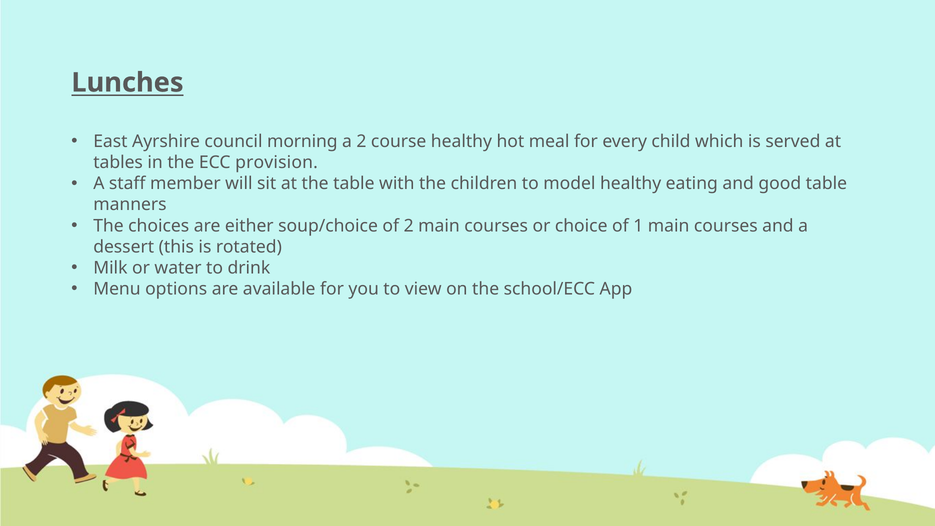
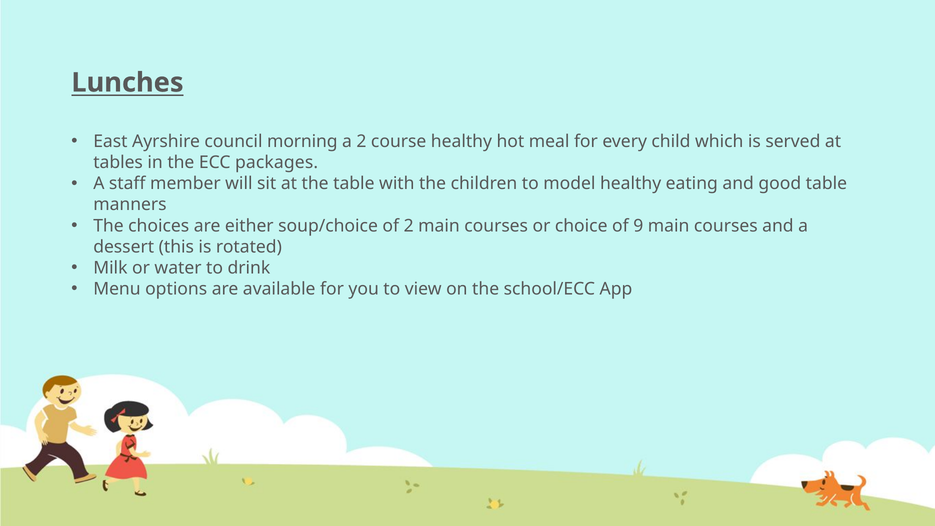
provision: provision -> packages (277, 163)
1: 1 -> 9 (638, 226)
